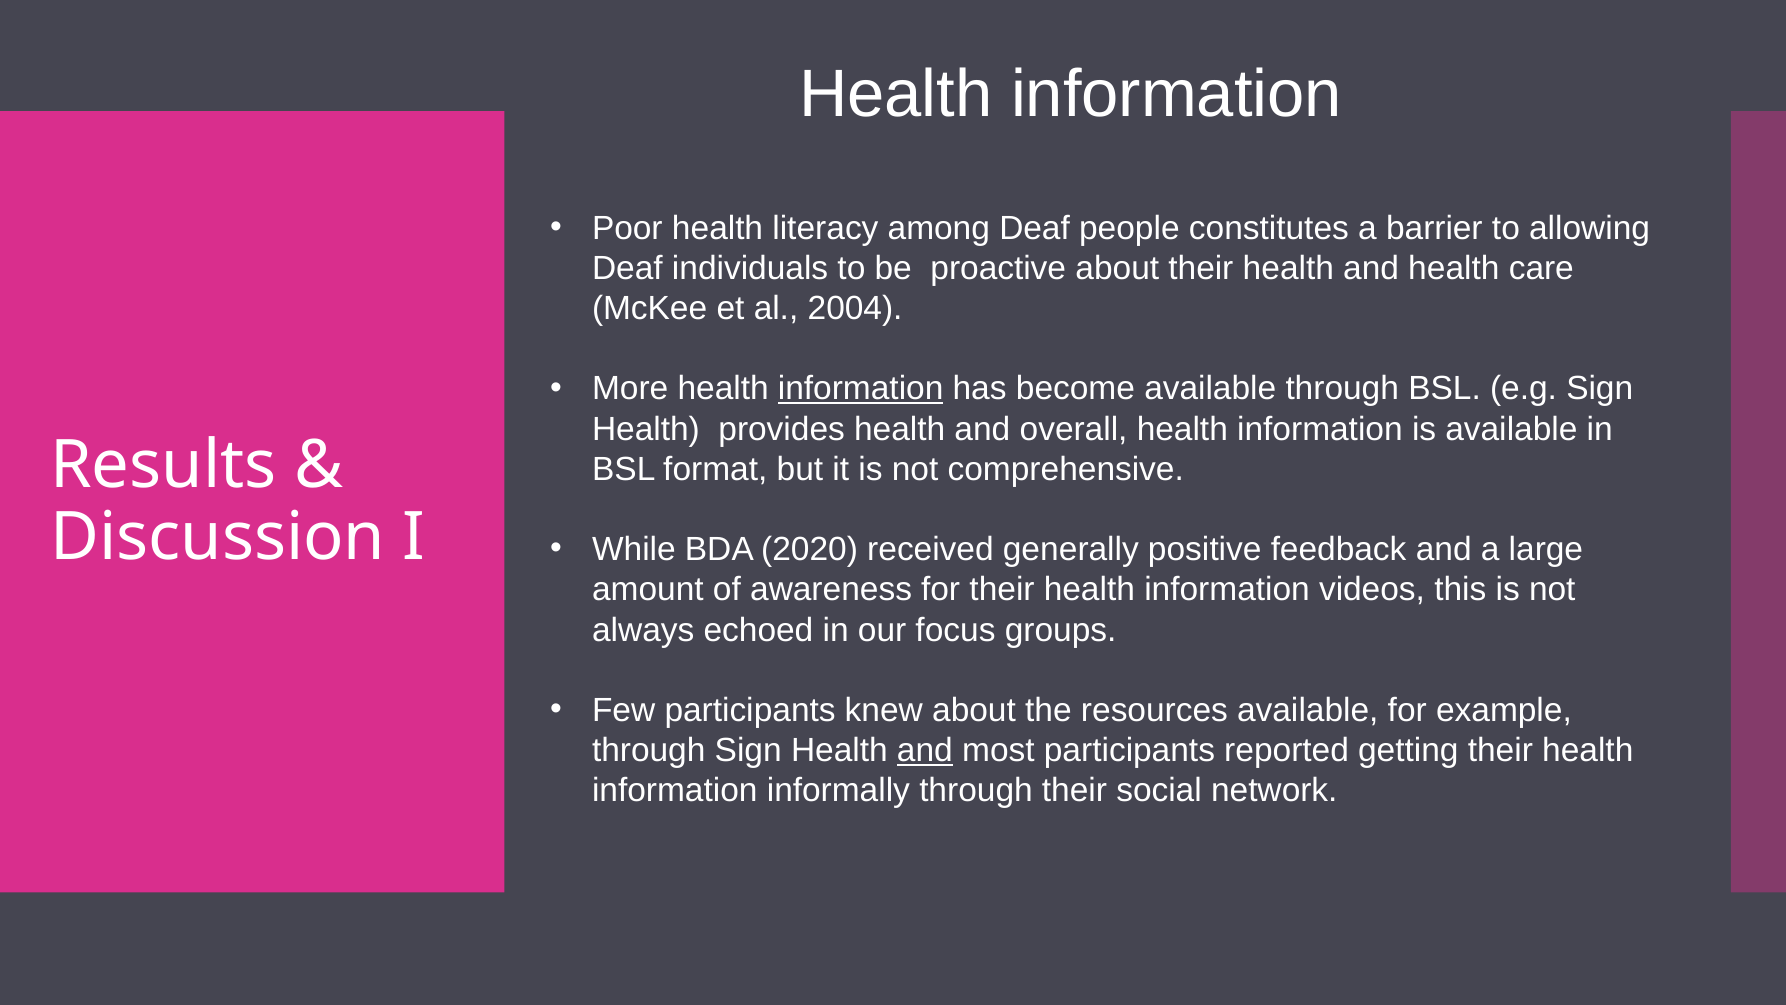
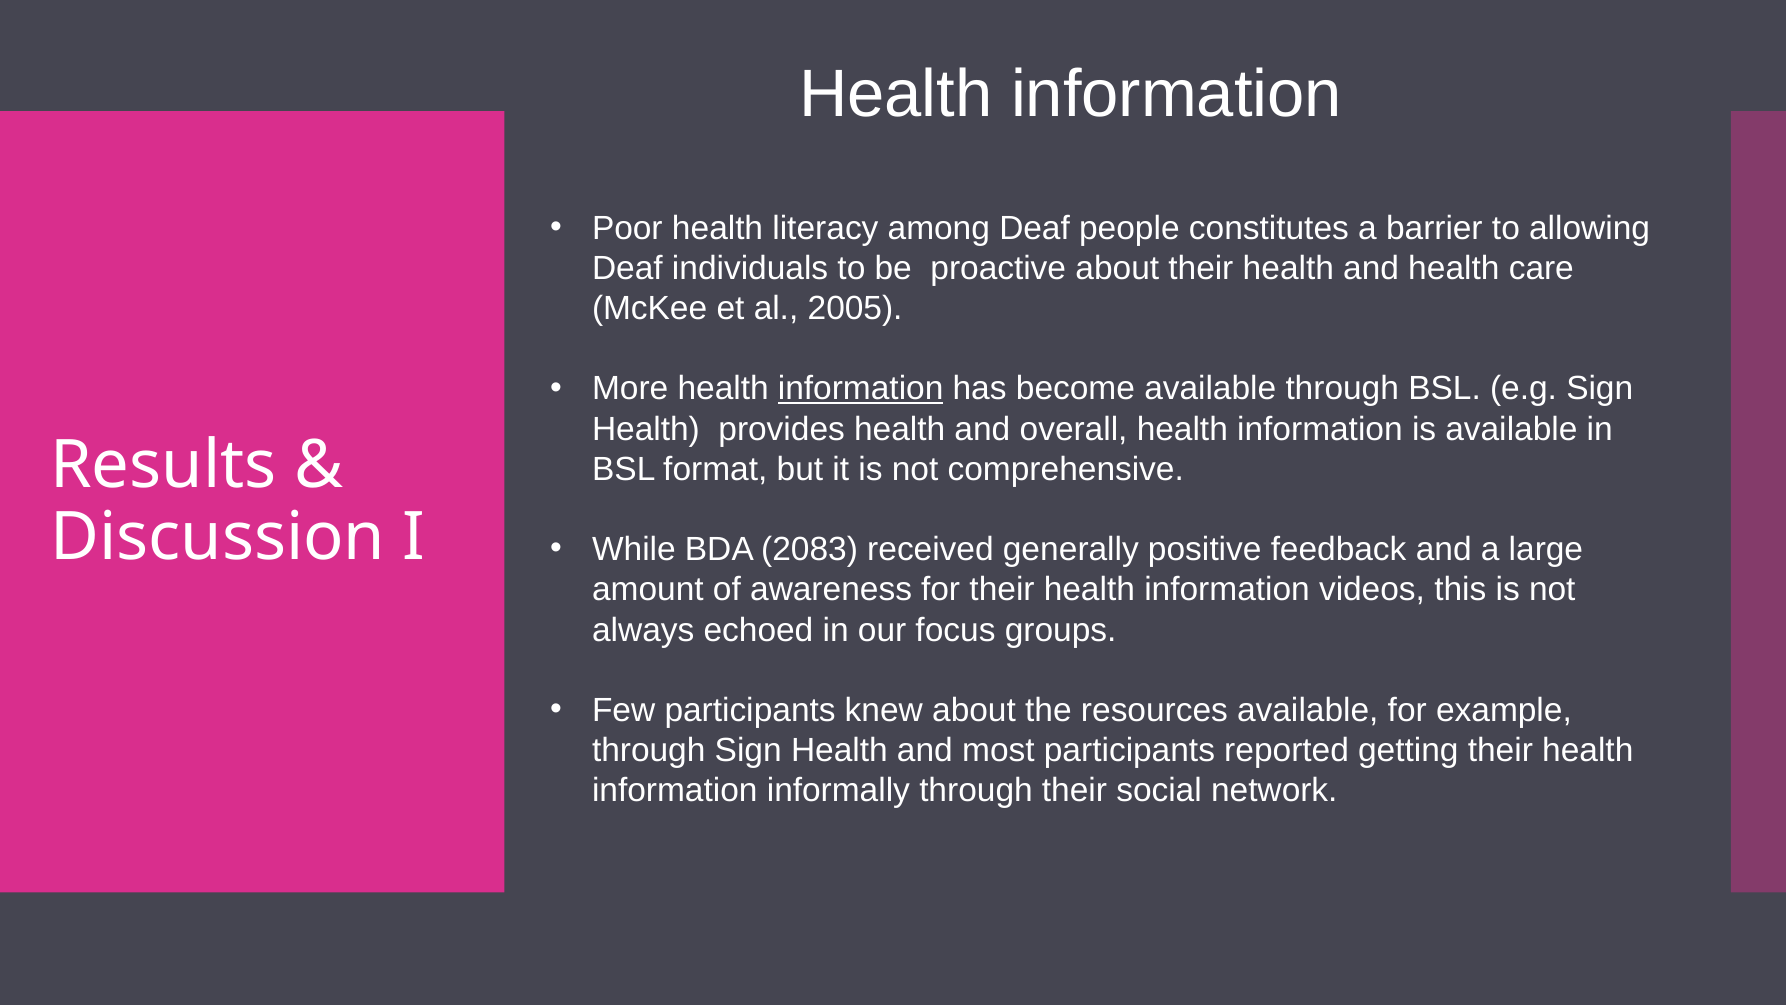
2004: 2004 -> 2005 (855, 308)
2020: 2020 -> 2083 (810, 549)
and underline: present -> none (925, 750)
